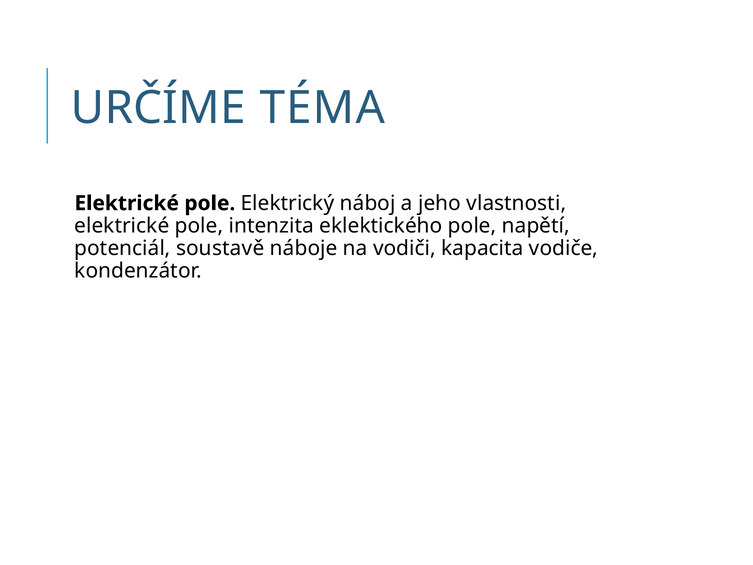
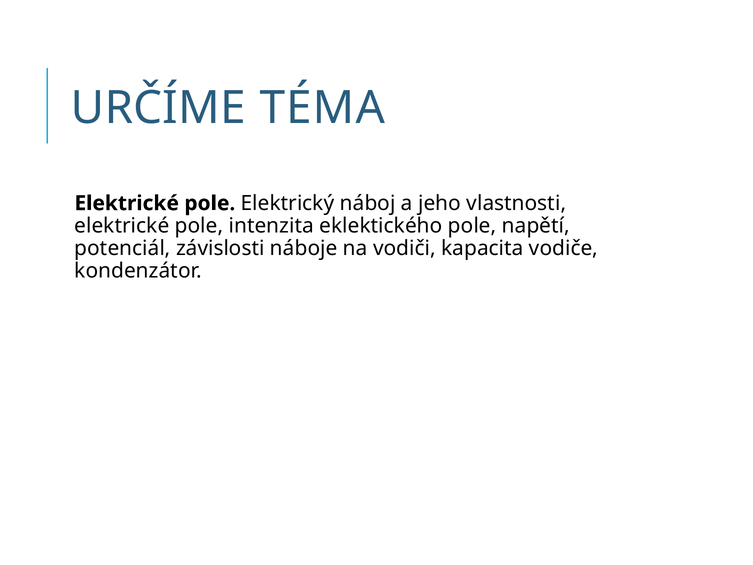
soustavě: soustavě -> závislosti (220, 248)
